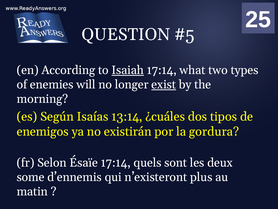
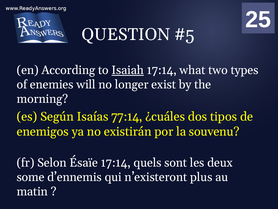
exist underline: present -> none (164, 84)
13:14: 13:14 -> 77:14 (127, 116)
gordura: gordura -> souvenu (214, 131)
